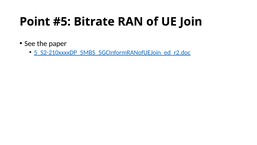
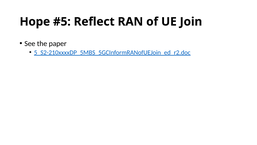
Point: Point -> Hope (35, 22)
Bitrate: Bitrate -> Reflect (94, 22)
